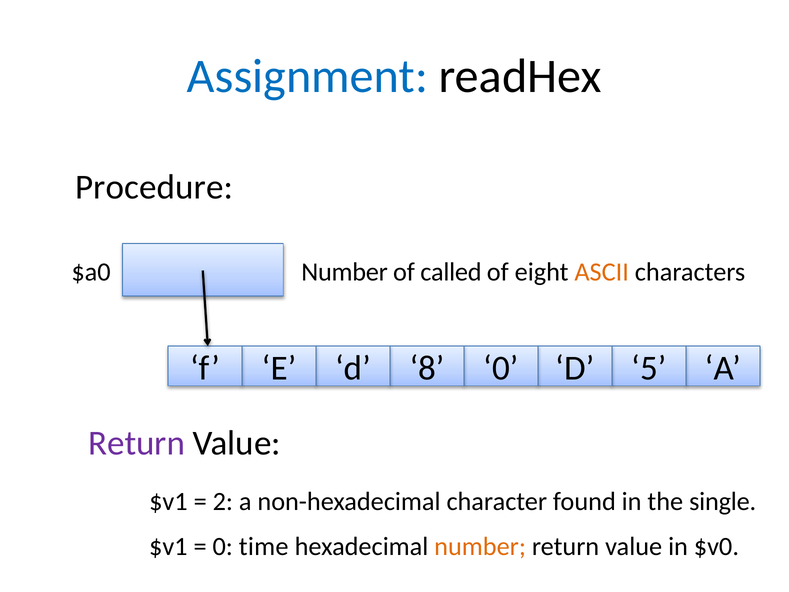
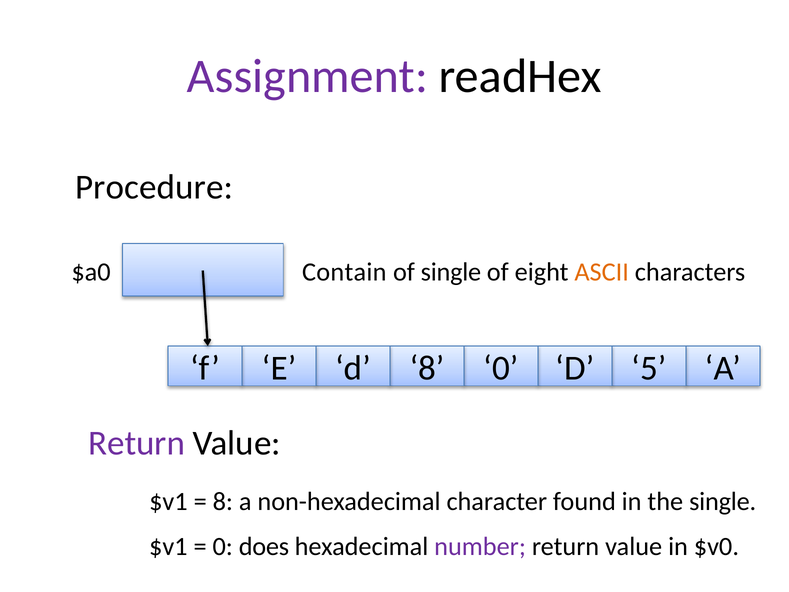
Assignment colour: blue -> purple (307, 76)
Number: Number -> Contain (344, 272)
of called: called -> single (451, 272)
2: 2 -> 8 (223, 501)
time: time -> does (264, 546)
number colour: orange -> purple (480, 546)
